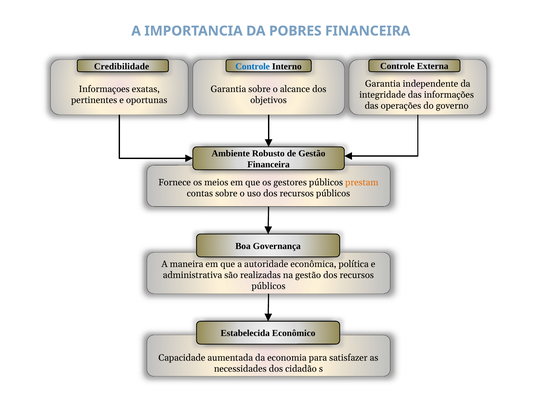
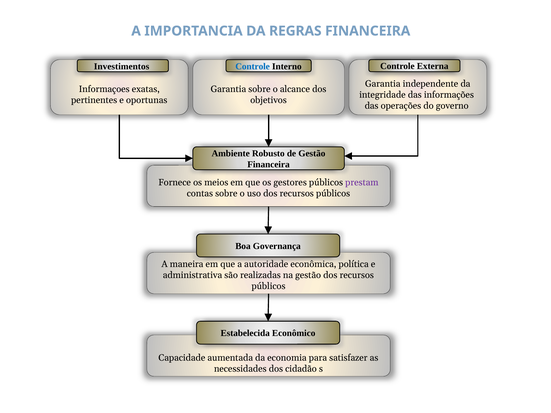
POBRES: POBRES -> REGRAS (295, 31)
Credibilidade: Credibilidade -> Investimentos (122, 66)
prestam colour: orange -> purple (362, 182)
